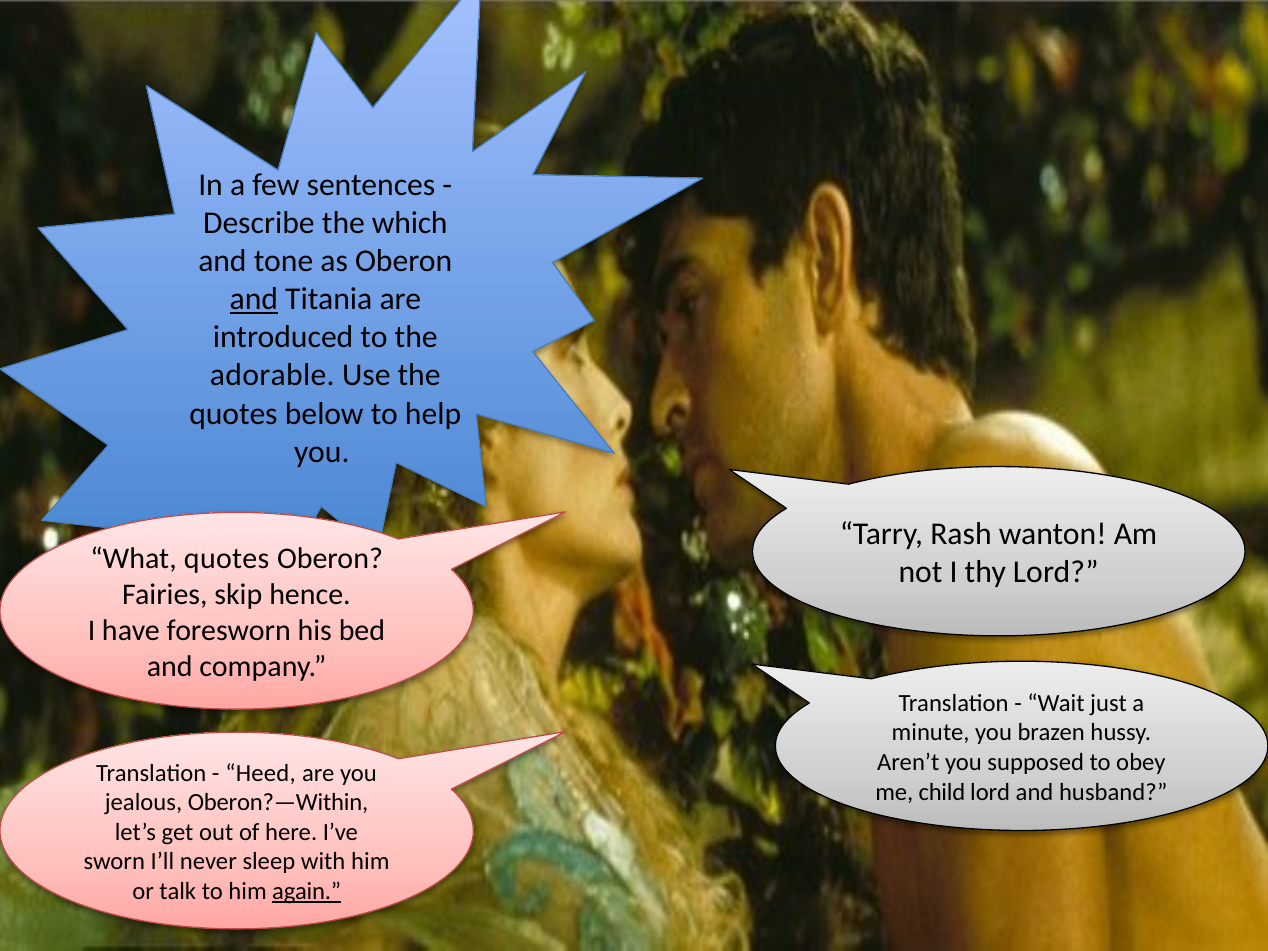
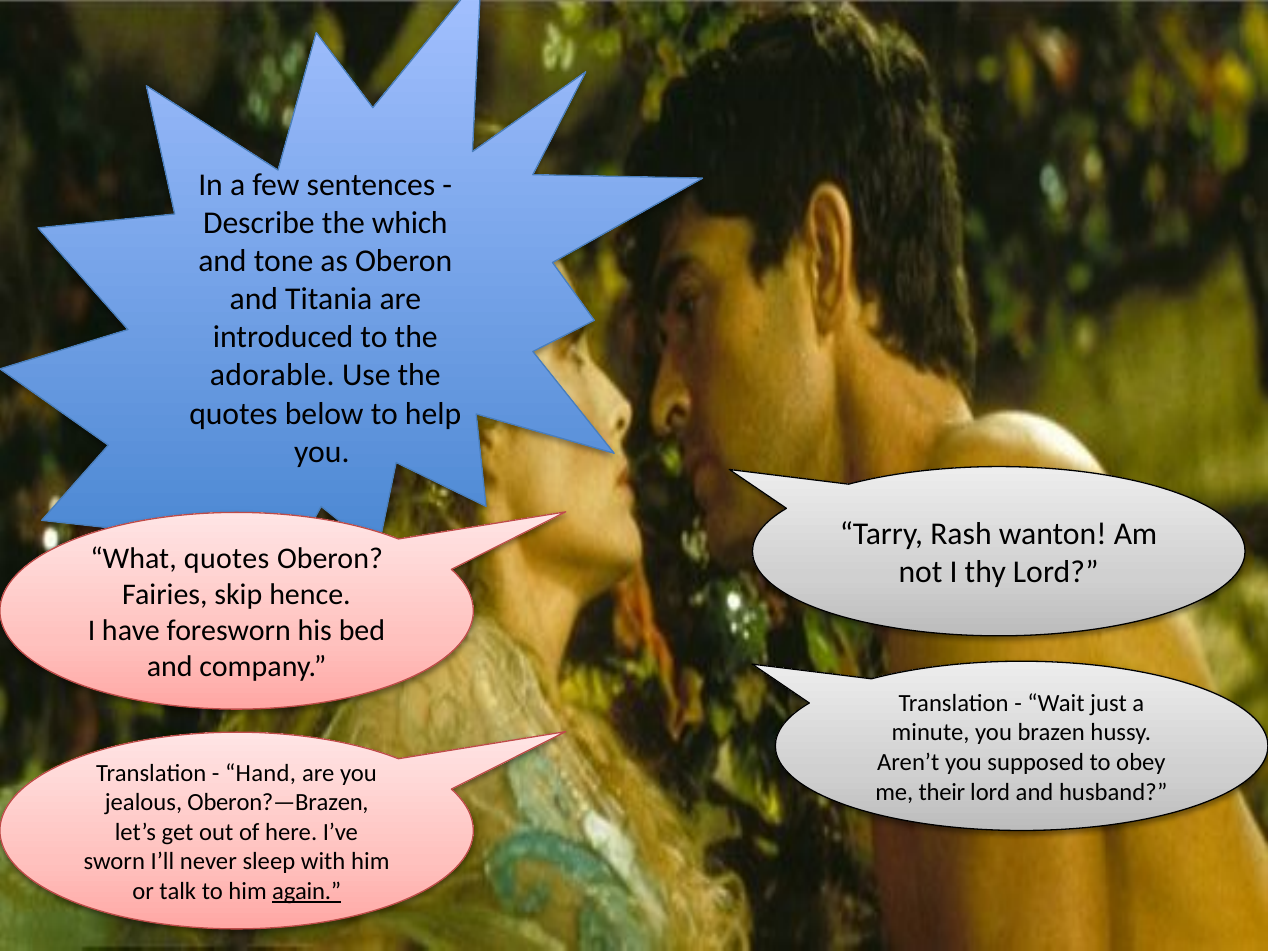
and underline: present -> none (254, 299)
Heed: Heed -> Hand (261, 773)
child: child -> their (942, 792)
Oberon?—Within: Oberon?—Within -> Oberon?—Brazen (278, 803)
